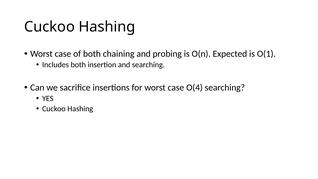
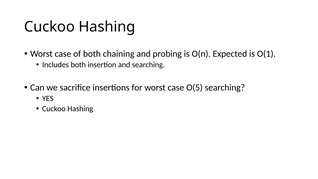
O(4: O(4 -> O(5 (194, 88)
